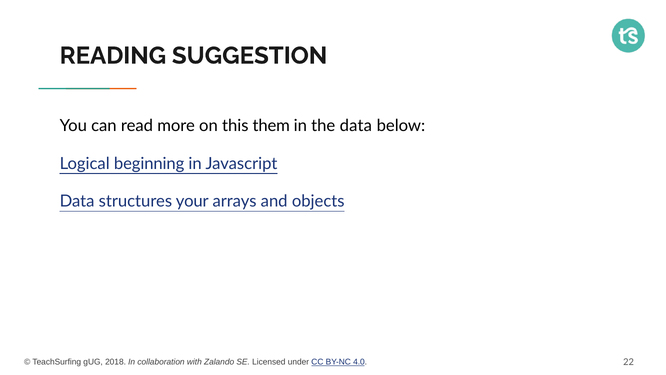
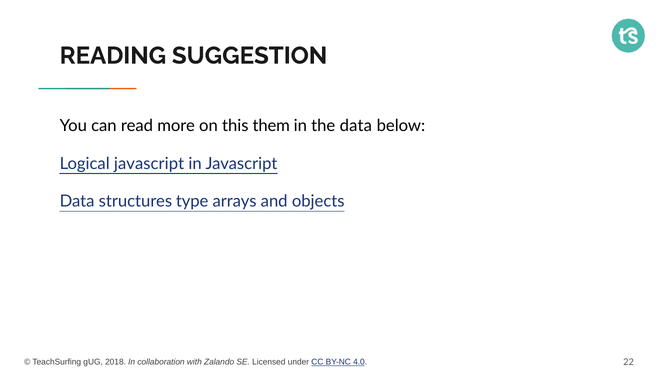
Logical beginning: beginning -> javascript (149, 164)
your: your -> type (192, 201)
